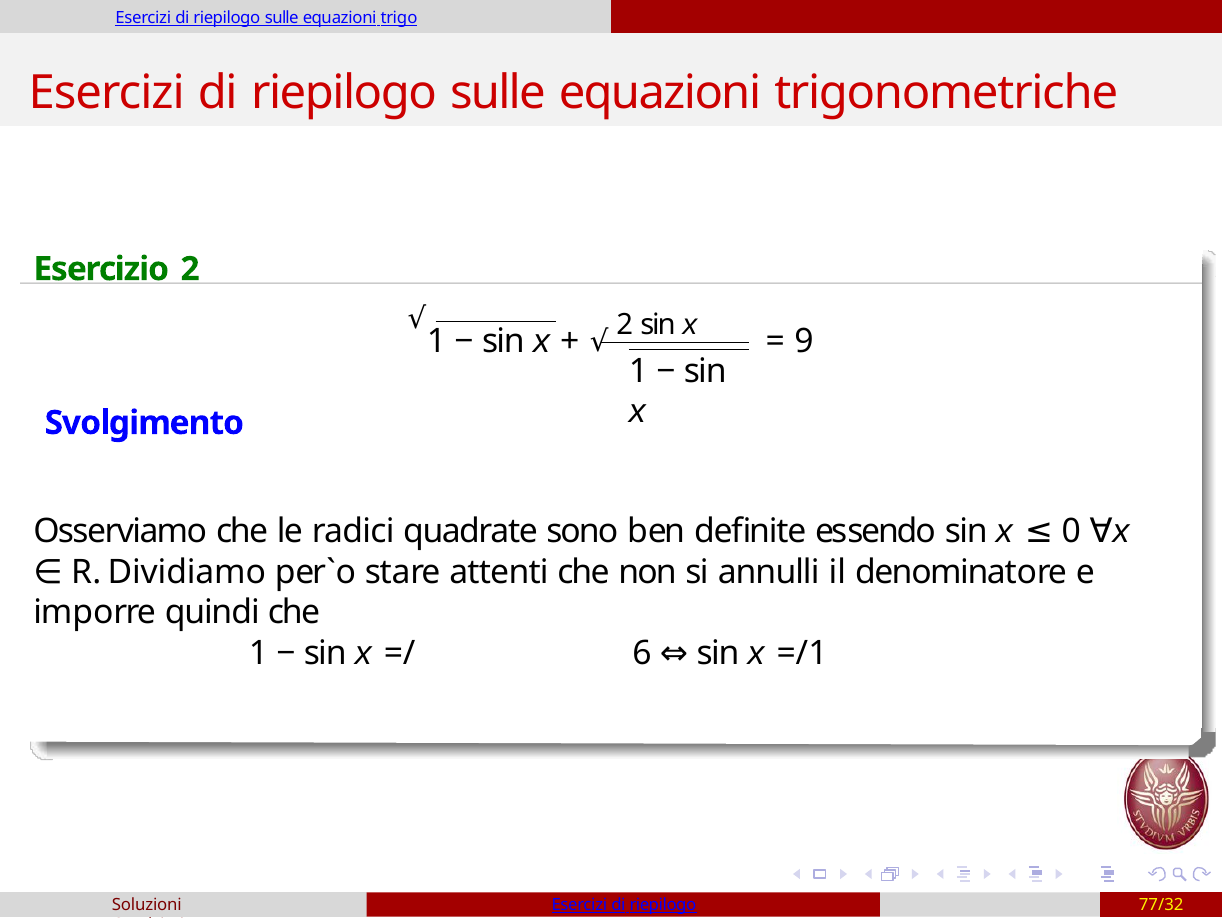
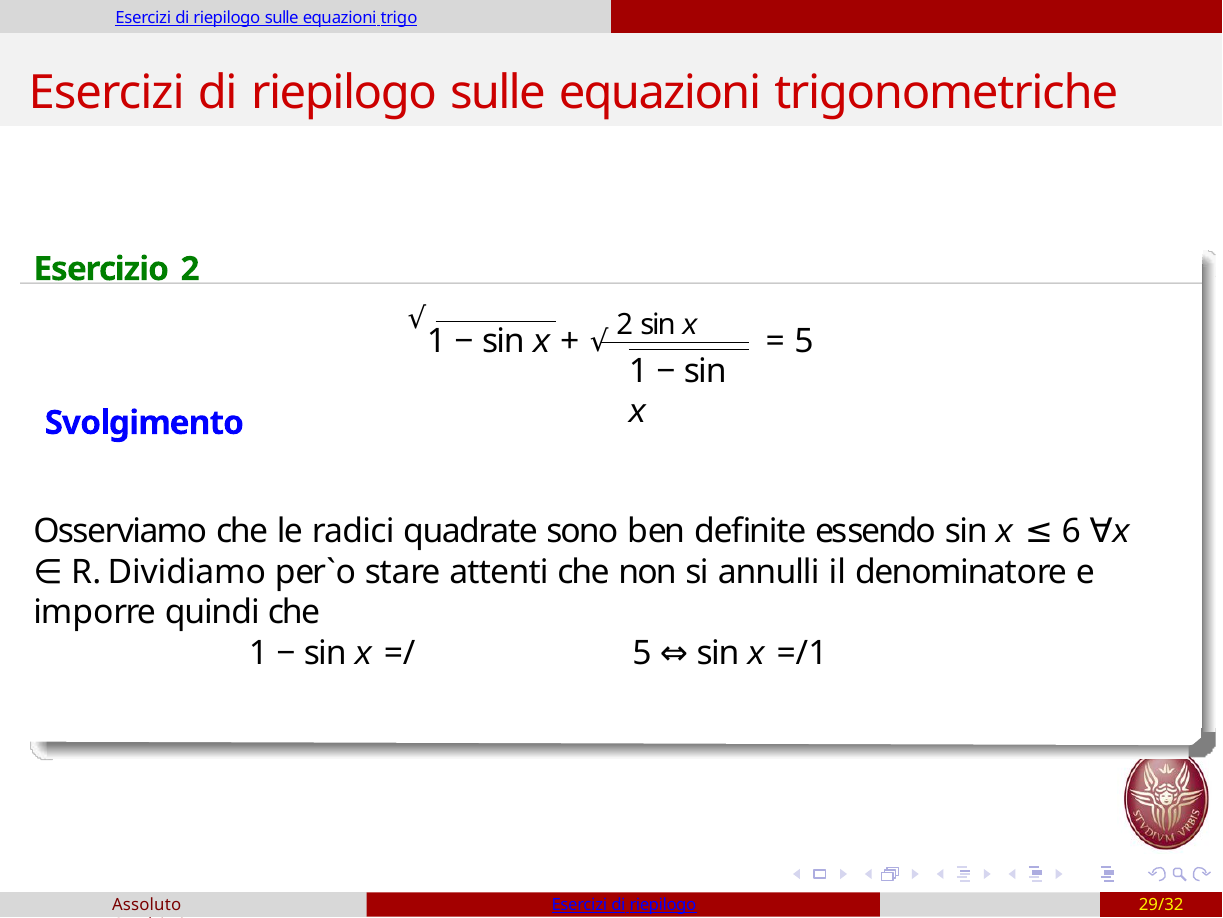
9: 9 -> 5 (804, 341)
0: 0 -> 6 (1071, 532)
6: 6 -> 5 (642, 653)
Soluzioni: Soluzioni -> Assoluto (147, 905)
77/32: 77/32 -> 29/32 (1161, 905)
